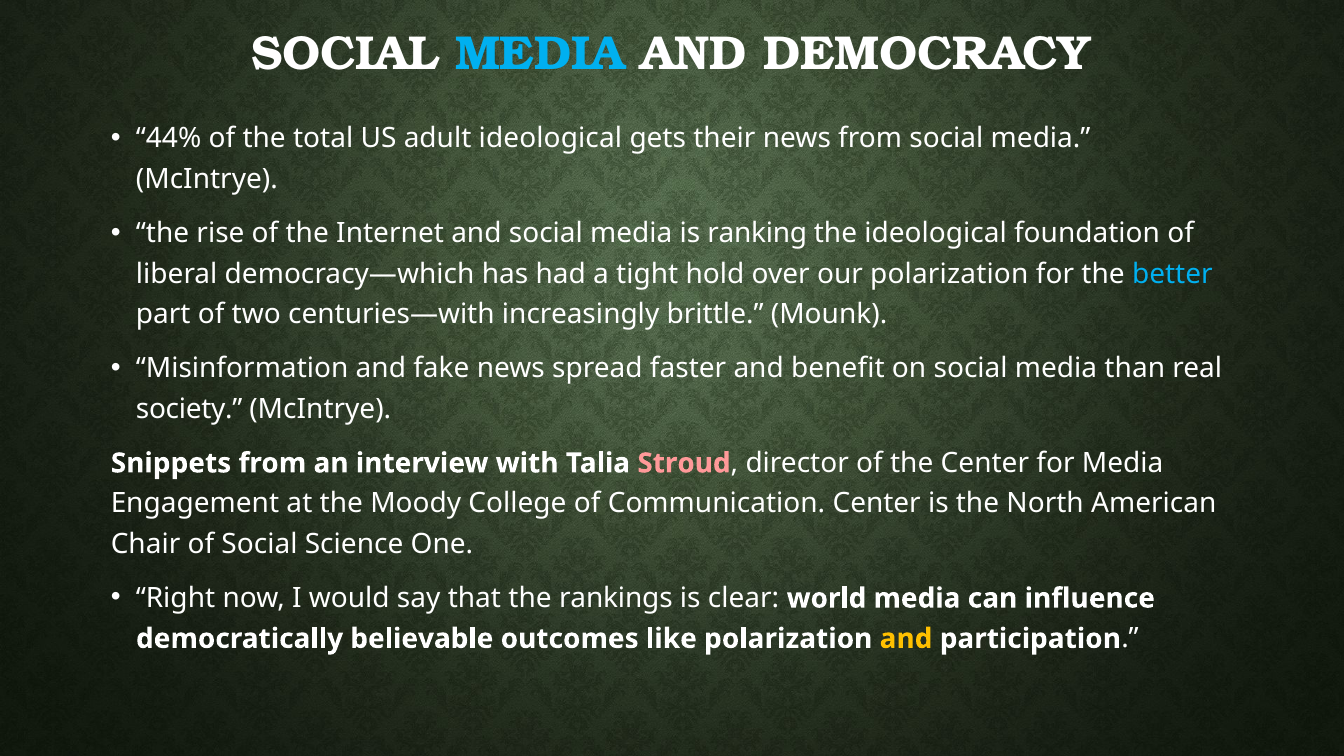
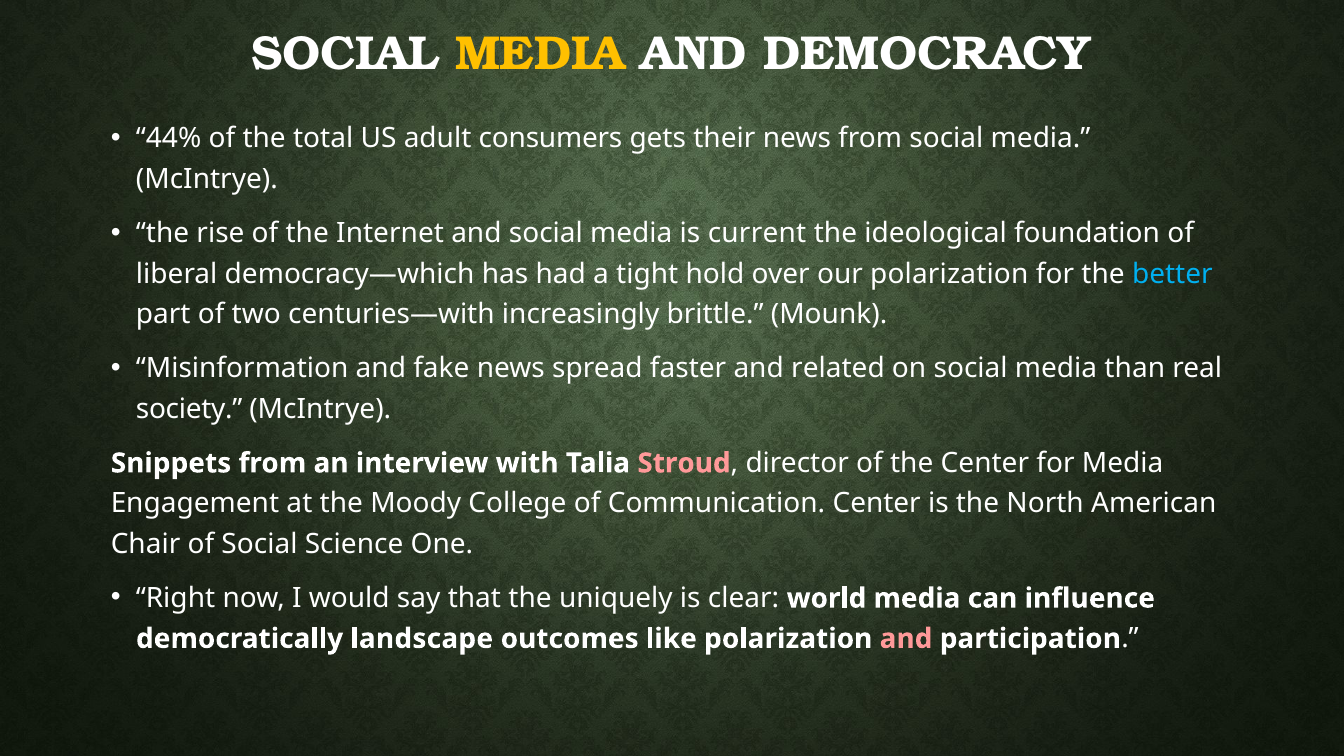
MEDIA colour: light blue -> yellow (540, 54)
adult ideological: ideological -> consumers (551, 139)
ranking: ranking -> current (757, 233)
benefit: benefit -> related (838, 369)
rankings: rankings -> uniquely (616, 598)
believable: believable -> landscape (422, 639)
and colour: yellow -> pink (906, 639)
